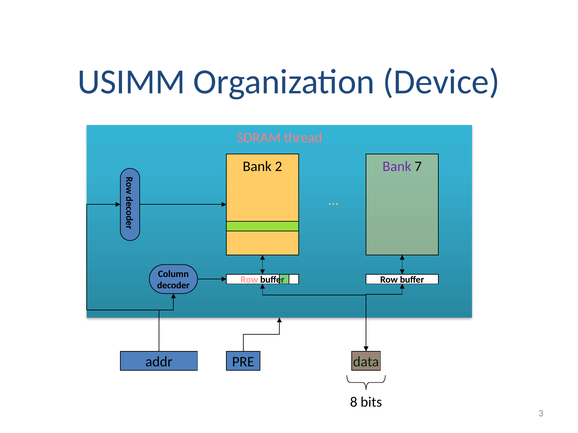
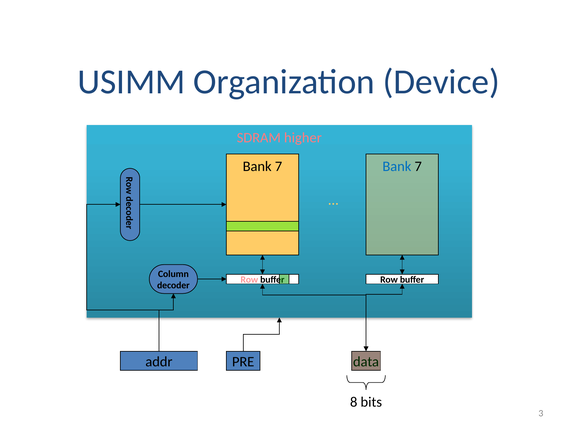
thread: thread -> higher (303, 138)
2: 2 -> 7 (279, 167)
Bank colour: purple -> blue (397, 167)
